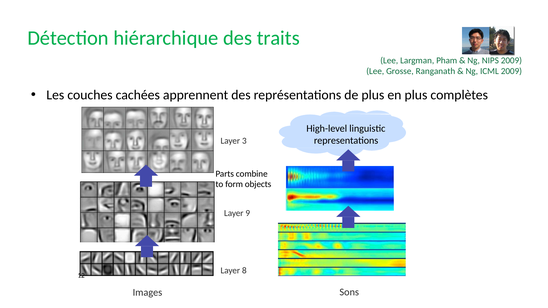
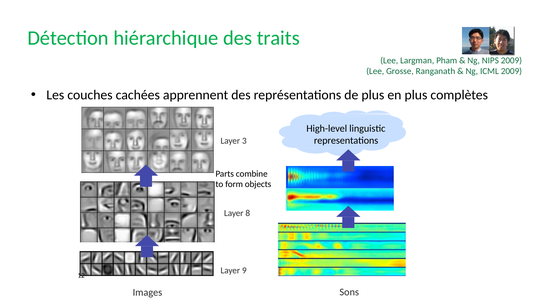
9: 9 -> 8 (248, 213)
8: 8 -> 9 (244, 271)
